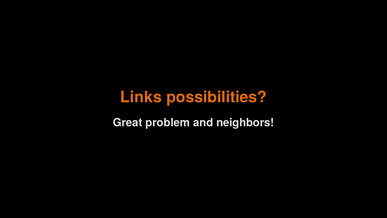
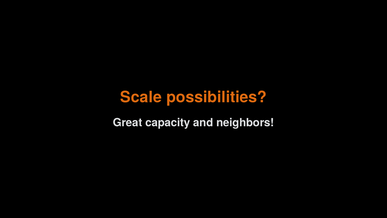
Links: Links -> Scale (141, 97)
problem: problem -> capacity (168, 123)
